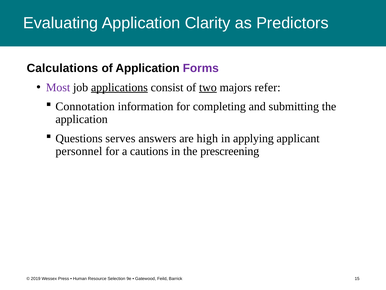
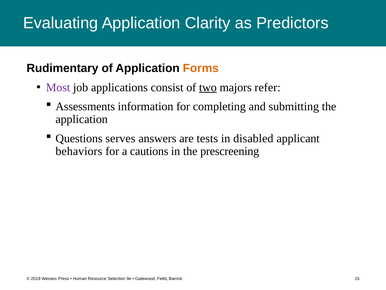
Calculations: Calculations -> Rudimentary (62, 68)
Forms colour: purple -> orange (201, 68)
applications underline: present -> none (119, 87)
Connotation: Connotation -> Assessments (85, 106)
high: high -> tests (207, 138)
applying: applying -> disabled (253, 138)
personnel: personnel -> behaviors (79, 151)
